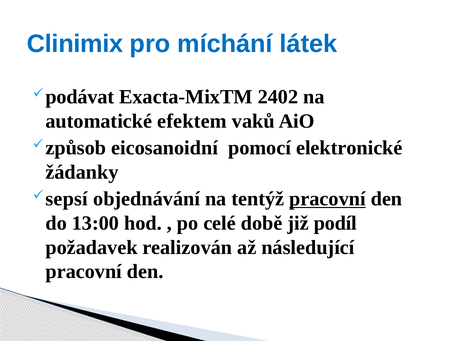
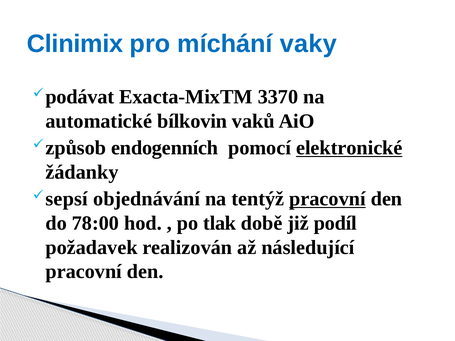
látek: látek -> vaky (308, 44)
2402: 2402 -> 3370 (278, 97)
efektem: efektem -> bílkovin (192, 121)
eicosanoidní: eicosanoidní -> endogenních (165, 148)
elektronické underline: none -> present (349, 148)
13:00: 13:00 -> 78:00 (95, 223)
celé: celé -> tlak (220, 223)
